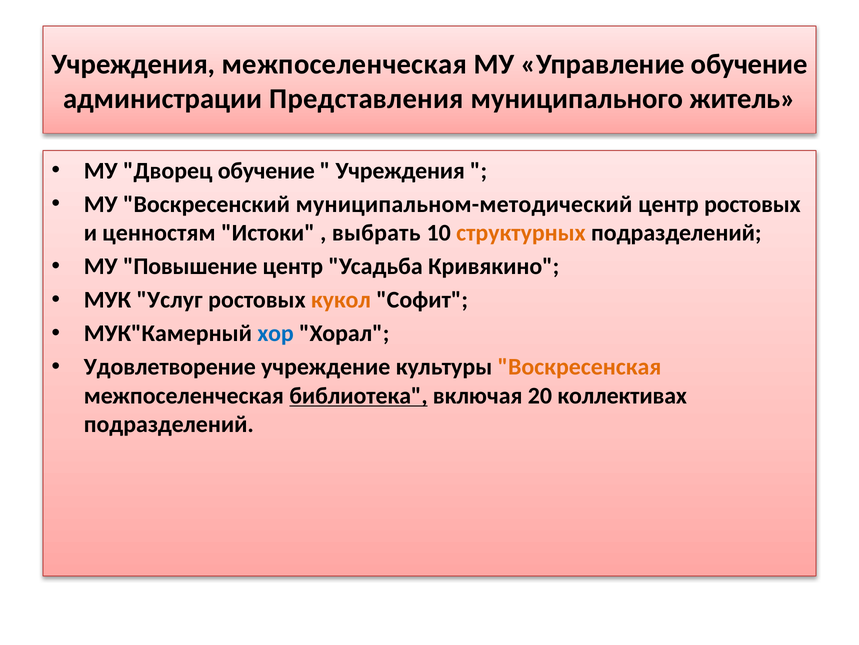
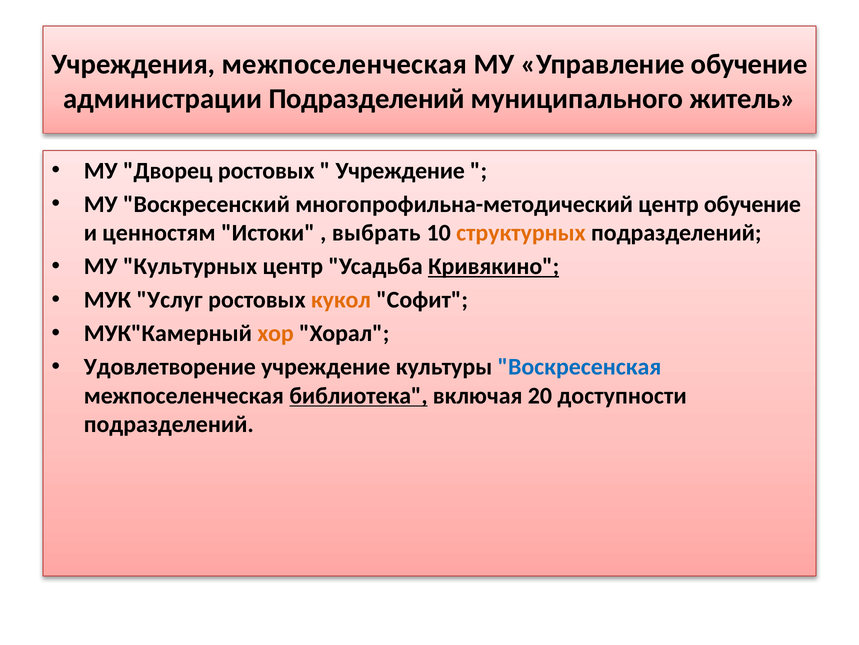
администрации Представления: Представления -> Подразделений (367, 99)
Дворец обучение: обучение -> ростовых (266, 171)
Учреждения: Учреждения -> Учреждение (400, 171)
муниципальном-методический: муниципальном-методический -> многопрофильна-методический (464, 204)
центр ростовых: ростовых -> обучение (752, 204)
Повышение: Повышение -> Культурных (190, 266)
Кривякино underline: none -> present (494, 266)
хор colour: blue -> orange (276, 333)
Воскресенская colour: orange -> blue (579, 367)
коллективах: коллективах -> доступности (622, 395)
